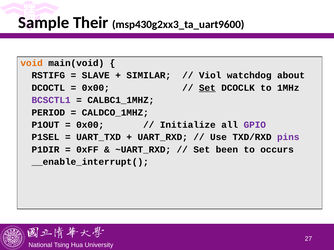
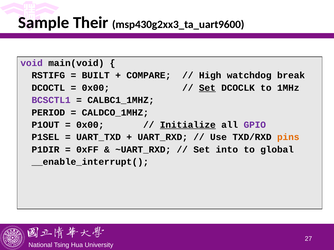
void colour: orange -> purple (32, 63)
SLAVE: SLAVE -> BUILT (96, 76)
SIMILAR: SIMILAR -> COMPARE (149, 76)
Viol: Viol -> High (210, 76)
about: about -> break (291, 76)
Initialize underline: none -> present (188, 125)
pins colour: purple -> orange (288, 137)
been: been -> into (227, 150)
occurs: occurs -> global (277, 150)
